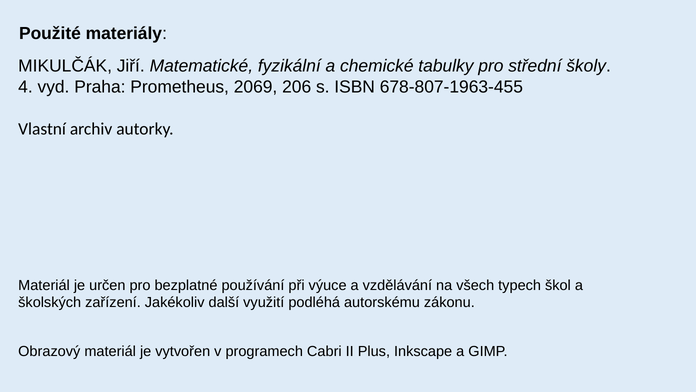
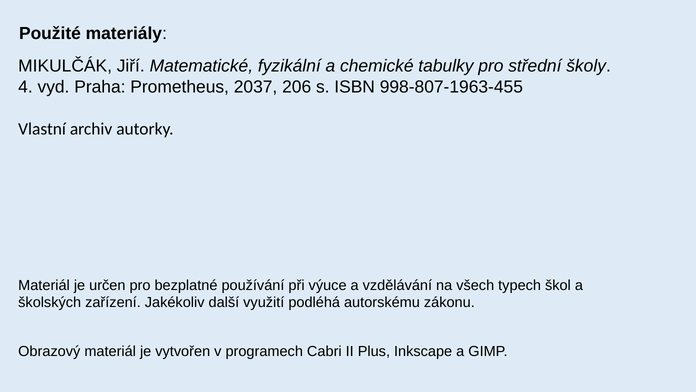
2069: 2069 -> 2037 (256, 87)
678-807-1963-455: 678-807-1963-455 -> 998-807-1963-455 (451, 87)
